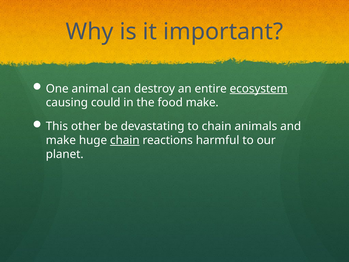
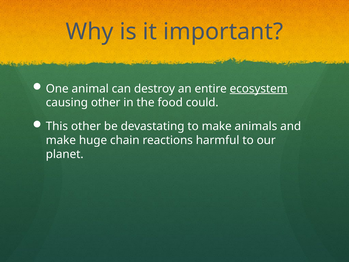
causing could: could -> other (106, 103)
food make: make -> could (202, 103)
to chain: chain -> make (217, 126)
chain underline: present -> none (125, 140)
